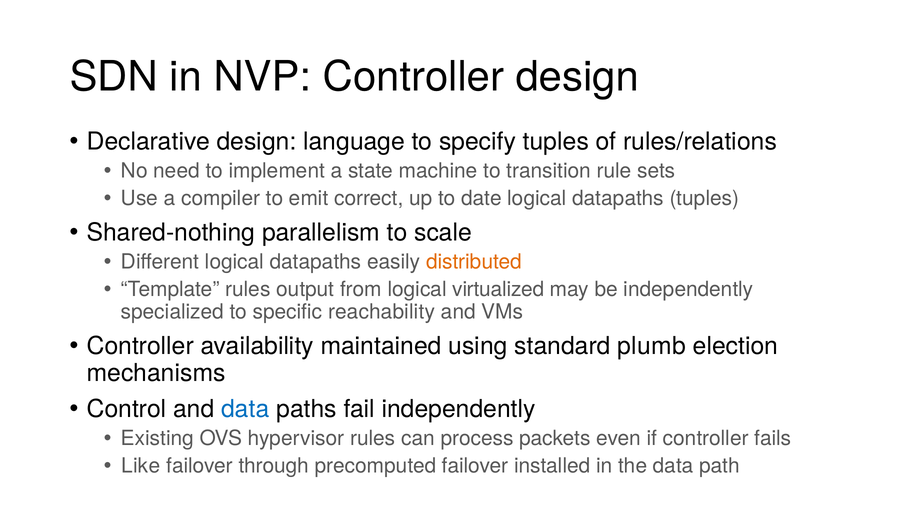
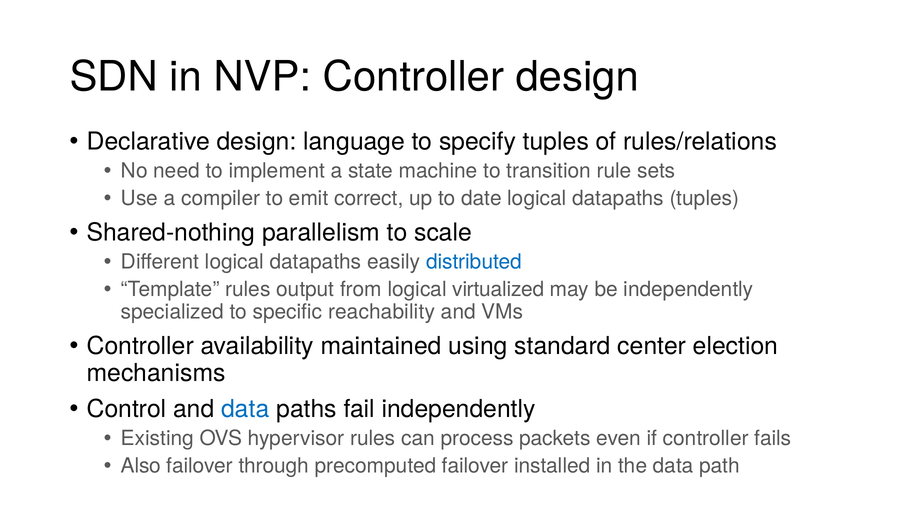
distributed colour: orange -> blue (474, 262)
plumb: plumb -> center (652, 346)
Like: Like -> Also (141, 465)
